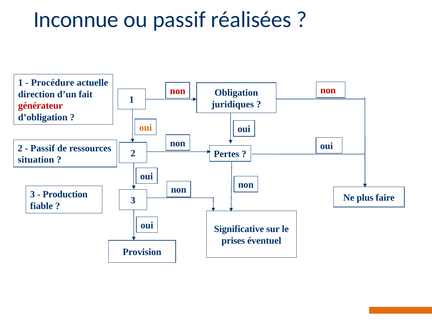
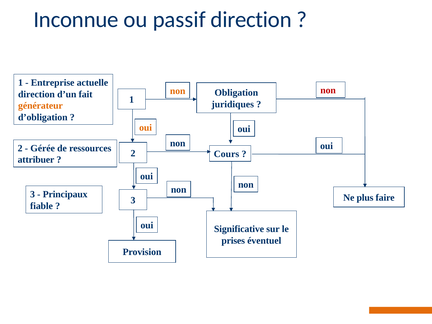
passif réalisées: réalisées -> direction (251, 20)
Procédure: Procédure -> Entreprise (53, 83)
non colour: red -> orange (178, 91)
générateur colour: red -> orange (40, 106)
Passif: Passif -> Gérée (43, 148)
Pertes: Pertes -> Cours (226, 154)
situation: situation -> attribuer (36, 160)
Production: Production -> Principaux (65, 194)
